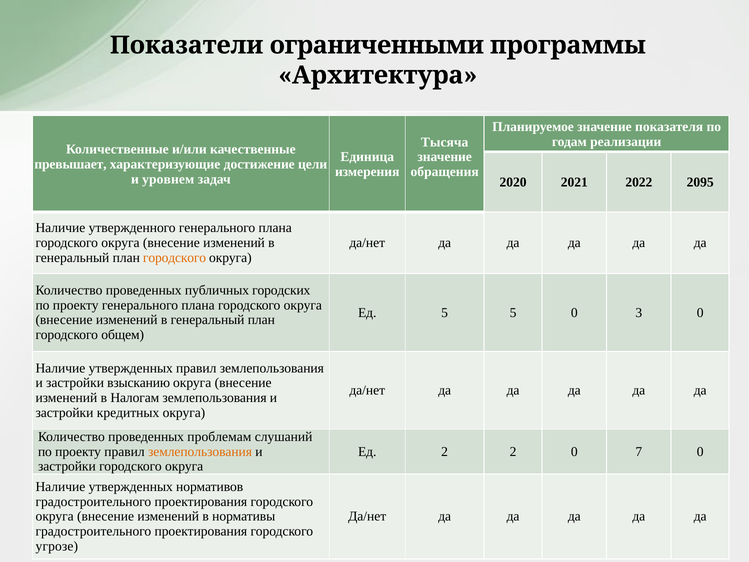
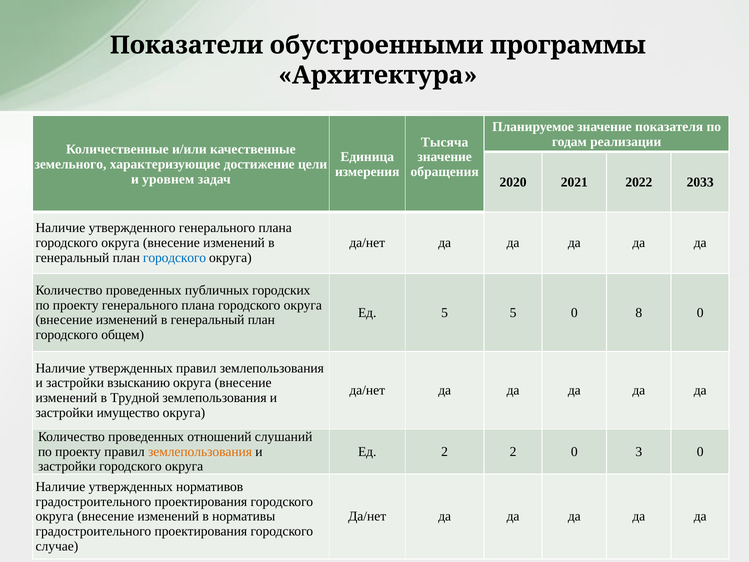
ограниченными: ограниченными -> обустроенными (377, 45)
превышает: превышает -> земельного (70, 164)
2095: 2095 -> 2033 (700, 182)
городского colour: orange -> blue (175, 258)
3: 3 -> 8 (639, 312)
Налогам: Налогам -> Трудной (135, 398)
кредитных: кредитных -> имущество (128, 413)
проблемам: проблемам -> отношений (219, 437)
7: 7 -> 3 (639, 451)
угрозе: угрозе -> случае (57, 546)
